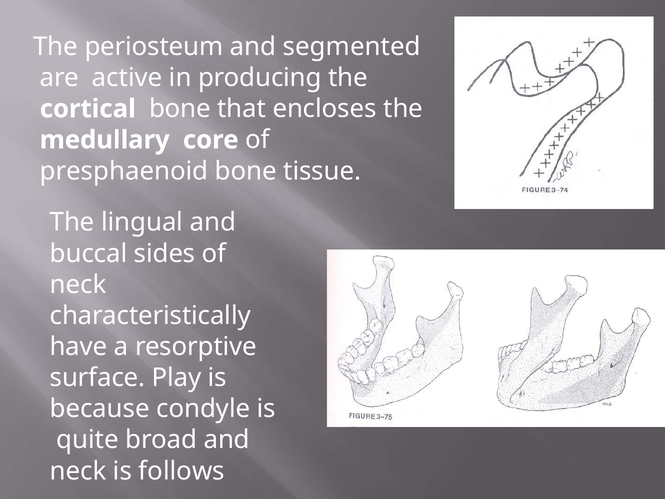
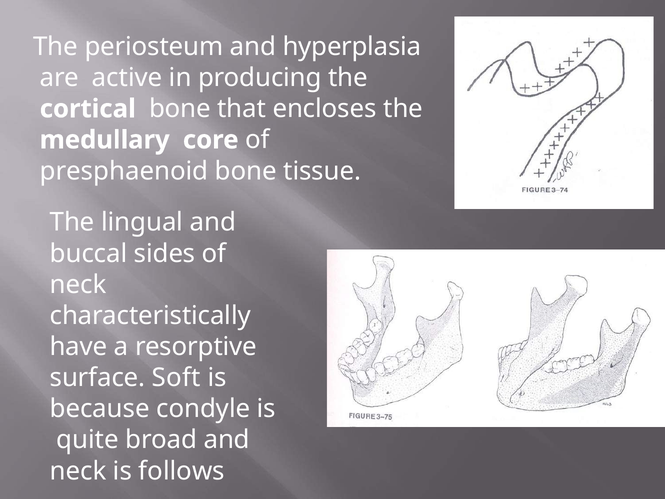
segmented: segmented -> hyperplasia (352, 47)
Play: Play -> Soft (176, 378)
